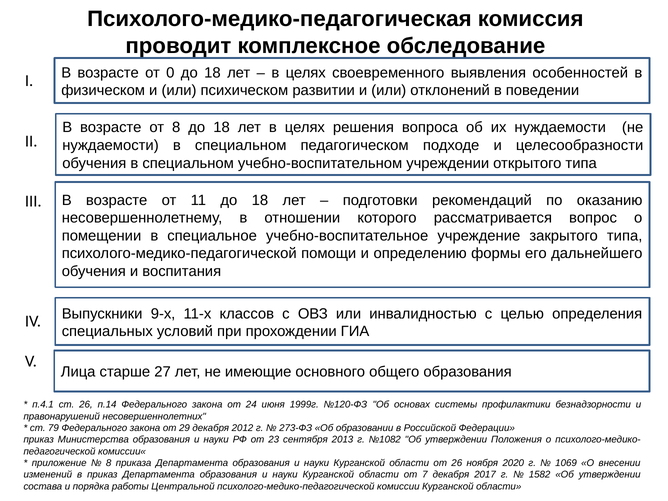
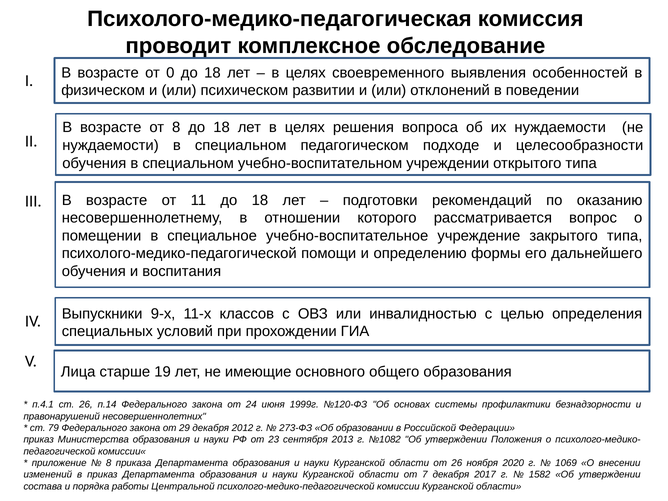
27: 27 -> 19 (163, 372)
